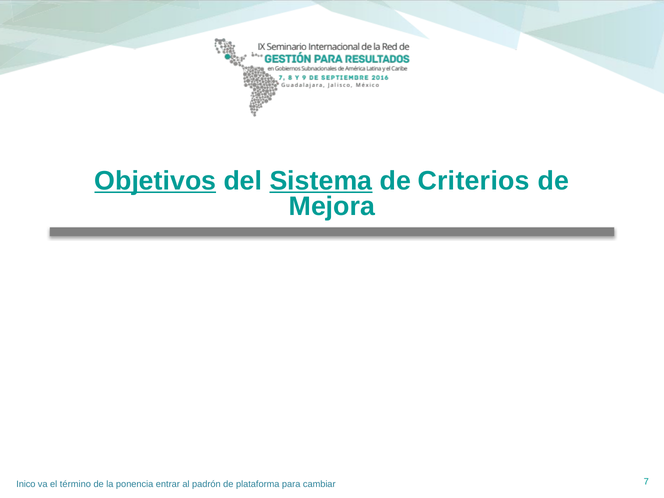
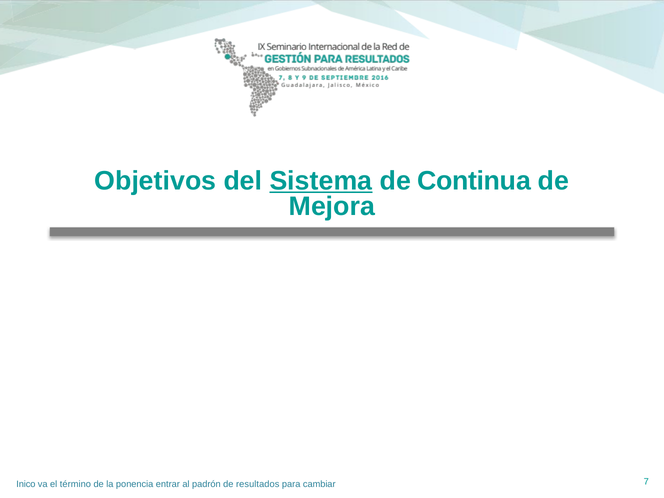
Objetivos underline: present -> none (155, 181)
Criterios: Criterios -> Continua (474, 181)
plataforma: plataforma -> resultados (258, 484)
